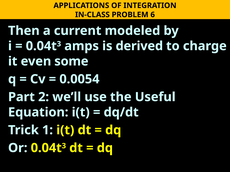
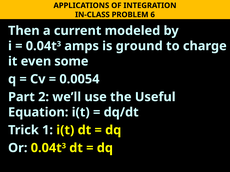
derived: derived -> ground (139, 46)
